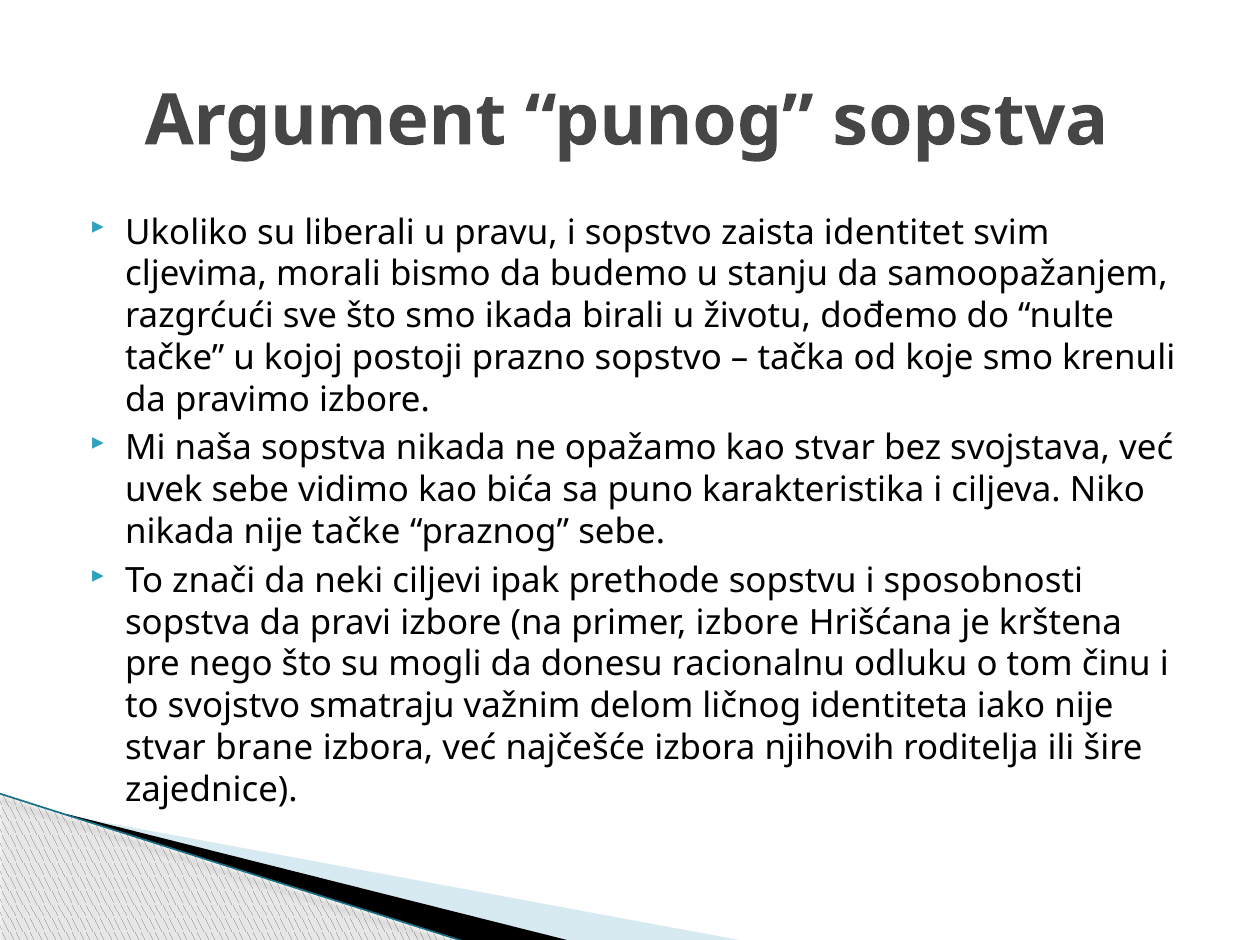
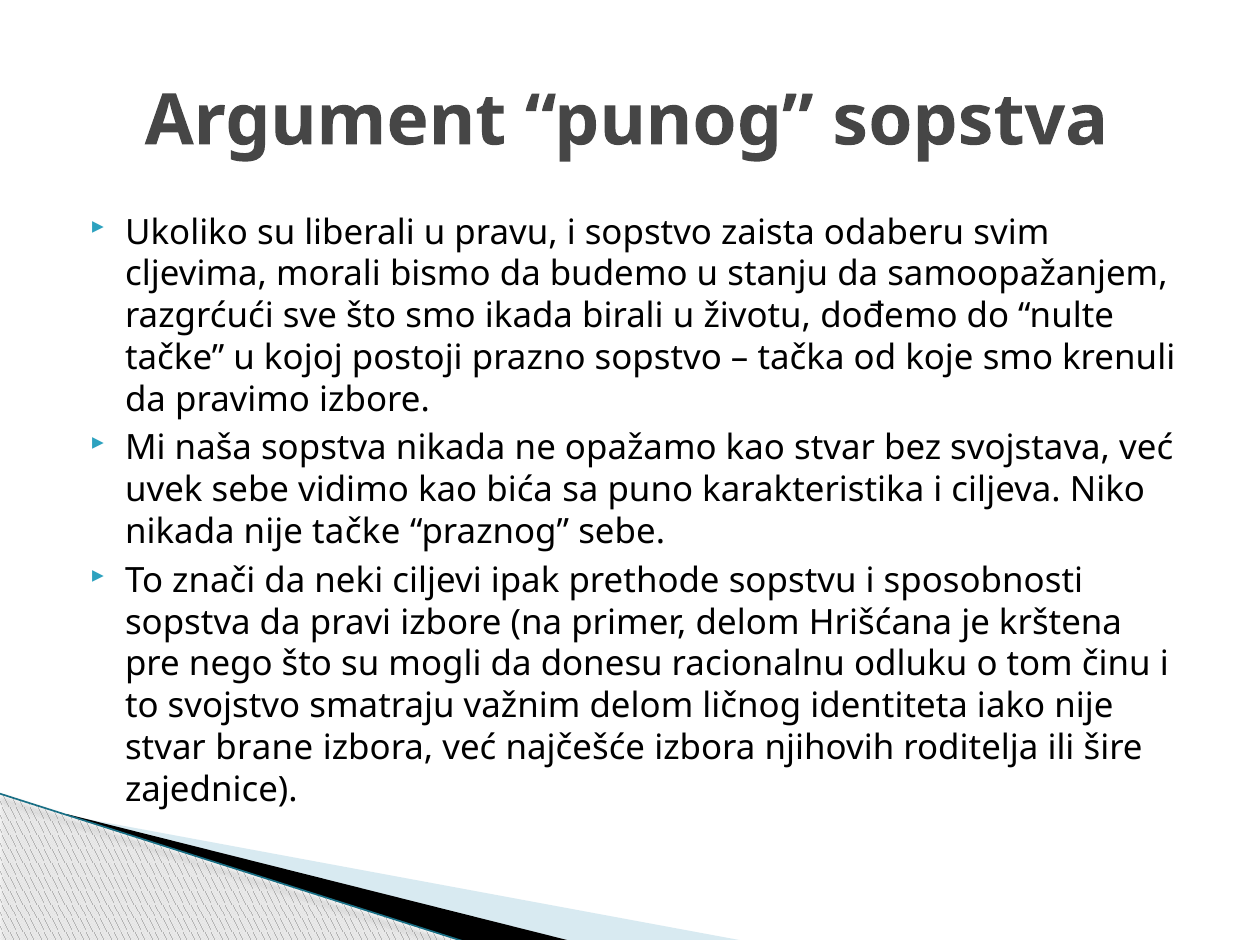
identitet: identitet -> odaberu (894, 232)
primer izbore: izbore -> delom (748, 622)
